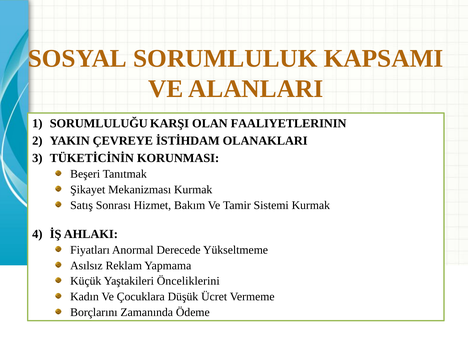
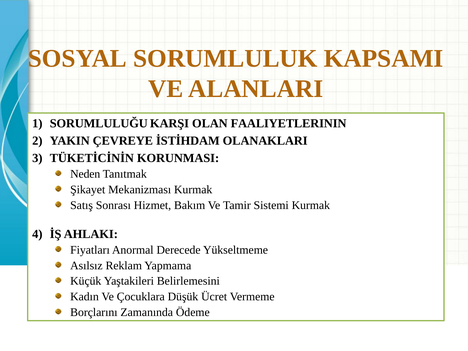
Beşeri: Beşeri -> Neden (85, 174)
Önceliklerini: Önceliklerini -> Belirlemesini (188, 281)
